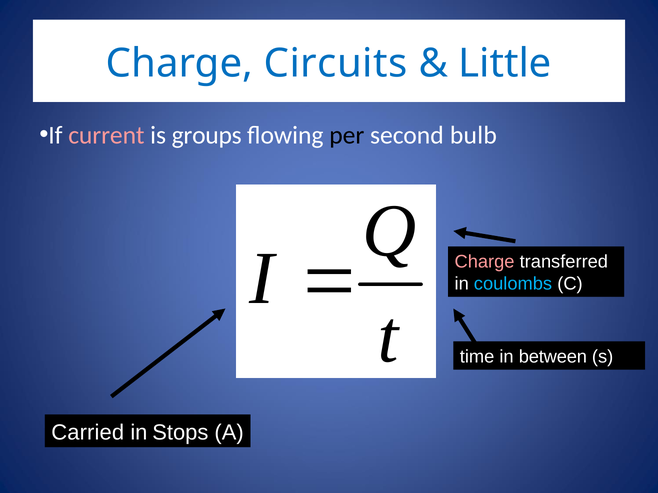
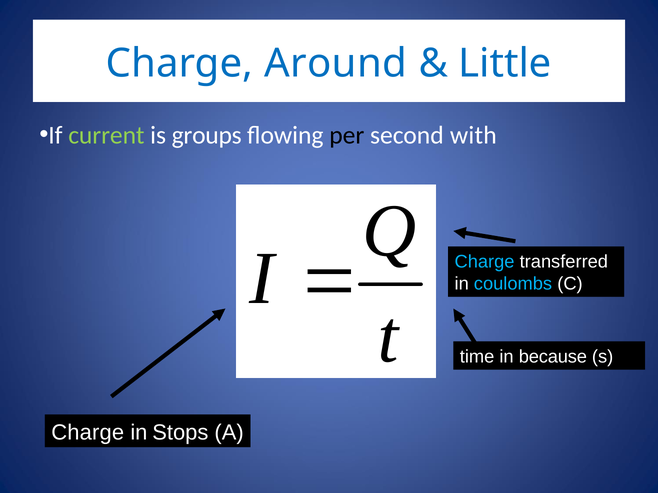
Circuits: Circuits -> Around (336, 64)
current colour: pink -> light green (106, 136)
bulb: bulb -> with (473, 136)
Charge colour: pink -> light blue (485, 262)
between: between -> because (553, 357)
Carried: Carried -> Charge (88, 433)
